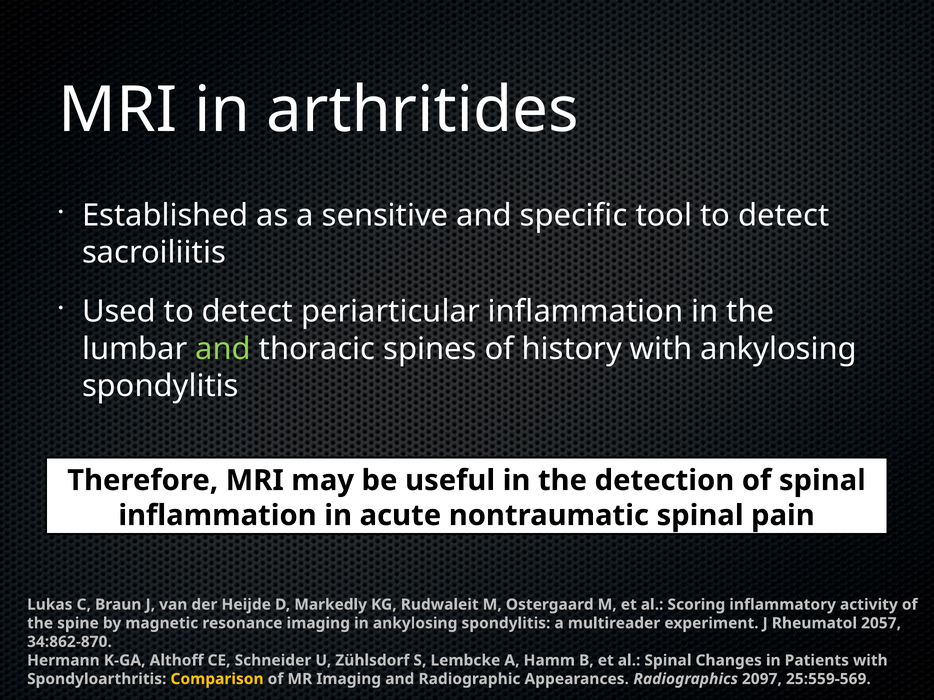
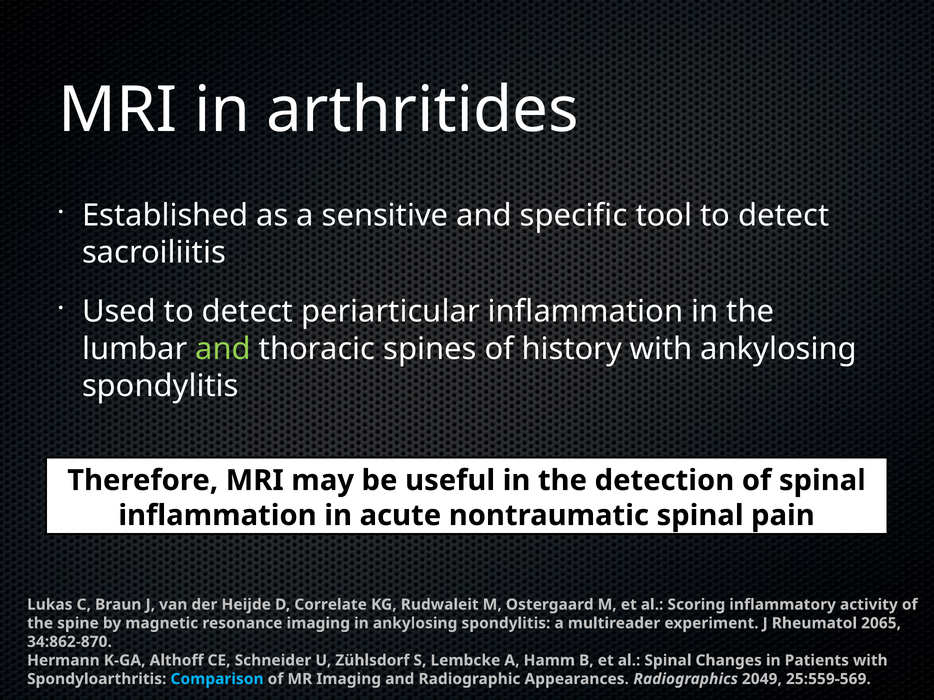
Markedly: Markedly -> Correlate (331, 605)
2057: 2057 -> 2065 (881, 624)
Comparison colour: yellow -> light blue (217, 679)
2097: 2097 -> 2049 (762, 679)
